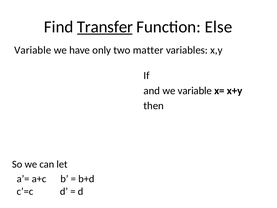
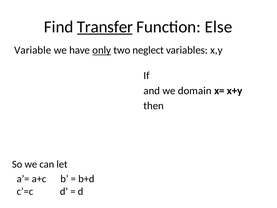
only underline: none -> present (102, 50)
matter: matter -> neglect (148, 50)
we variable: variable -> domain (195, 91)
